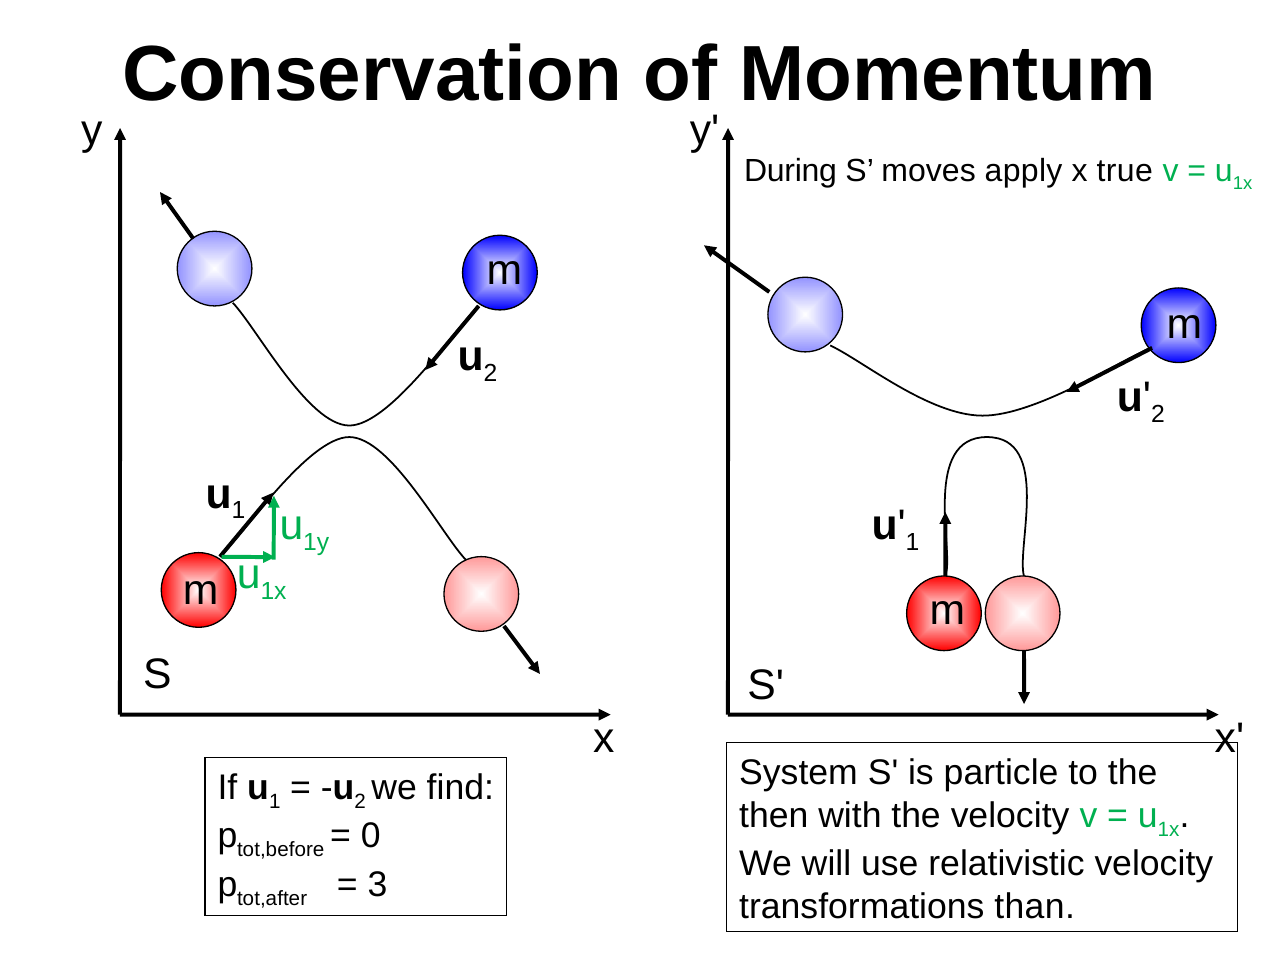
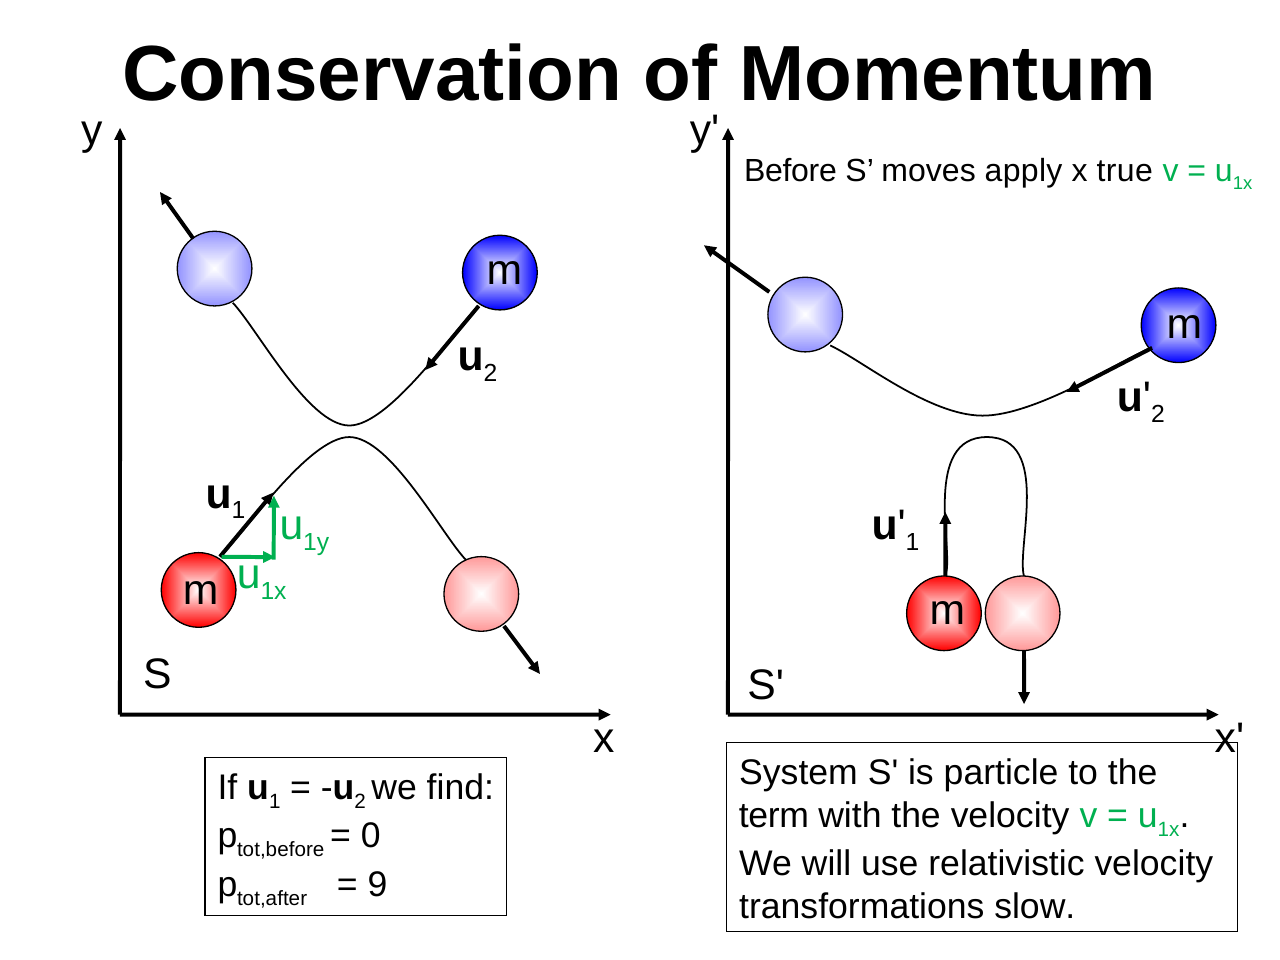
During: During -> Before (791, 171)
then: then -> term (774, 815)
3: 3 -> 9 (377, 885)
than: than -> slow (1035, 907)
